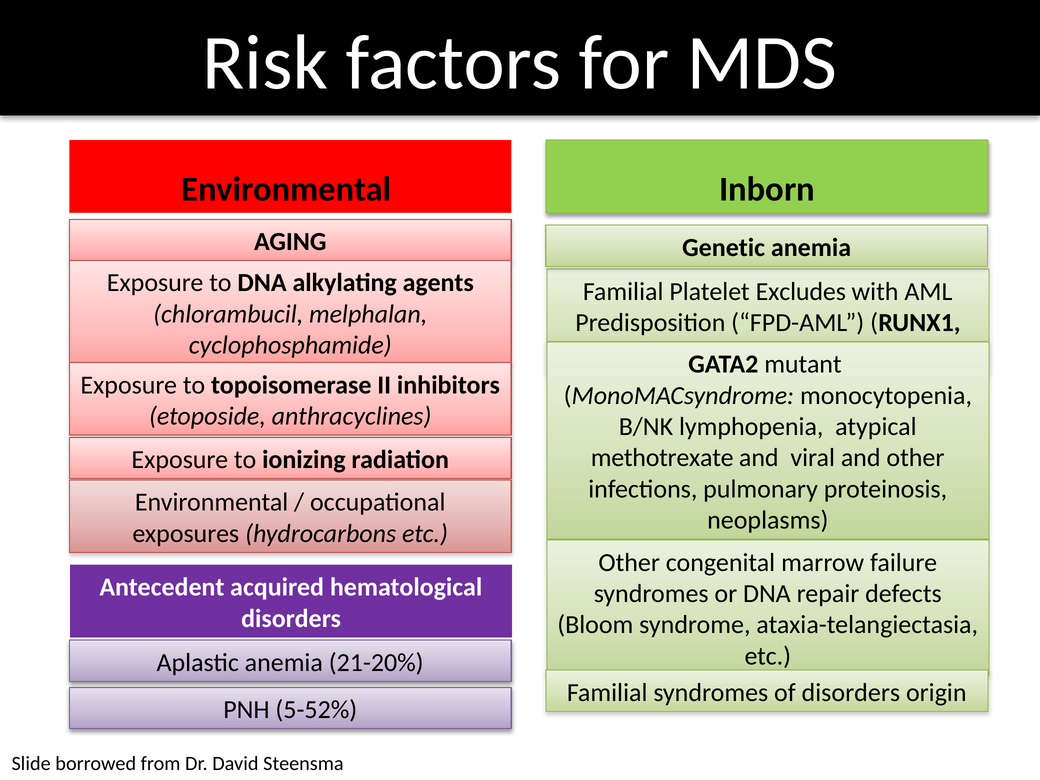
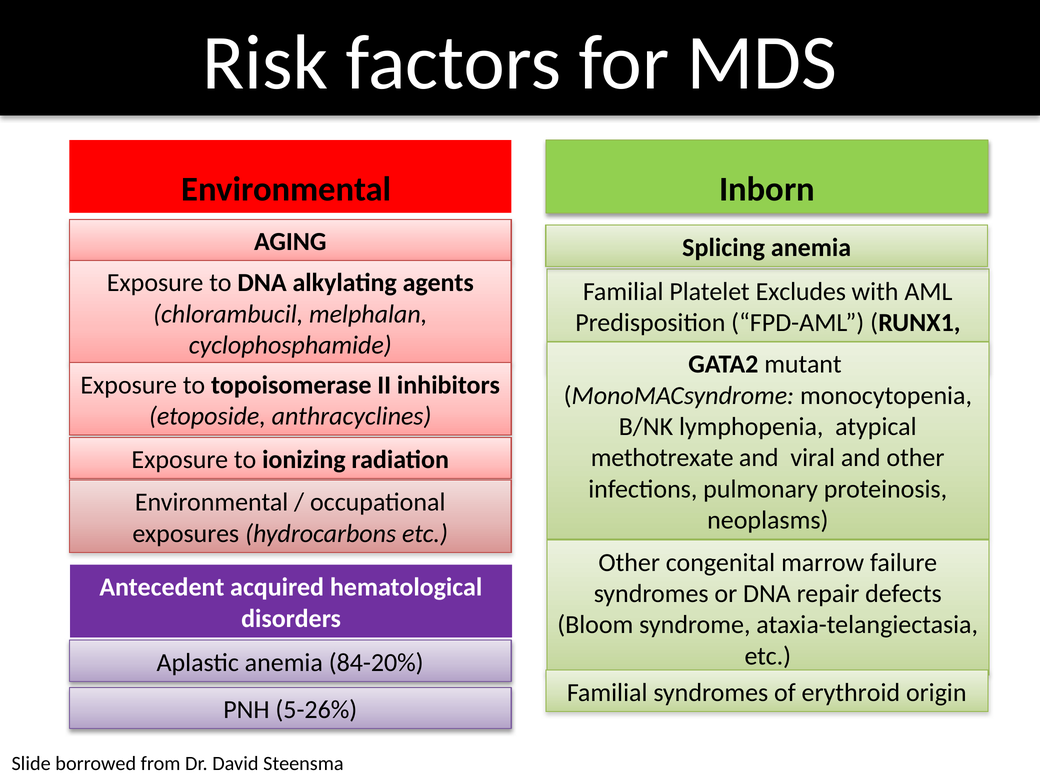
Genetic: Genetic -> Splicing (724, 248)
21-20%: 21-20% -> 84-20% (376, 663)
of disorders: disorders -> erythroid (851, 693)
5-52%: 5-52% -> 5-26% (316, 710)
